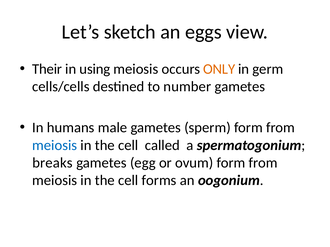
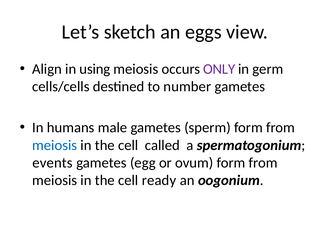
Their: Their -> Align (47, 69)
ONLY colour: orange -> purple (219, 69)
breaks: breaks -> events (52, 163)
forms: forms -> ready (159, 181)
